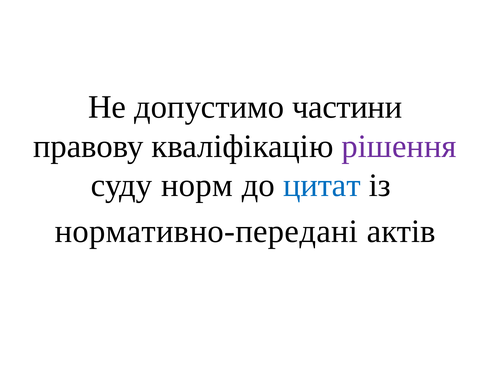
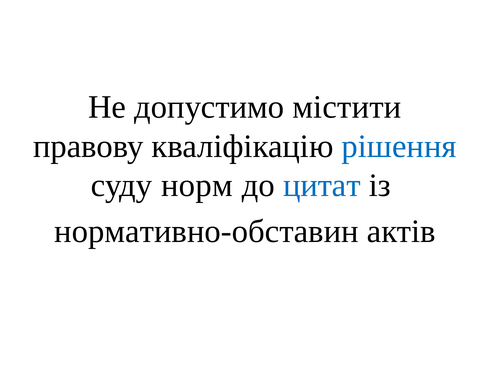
частини: частини -> містити (347, 107)
рішення colour: purple -> blue (399, 146)
нормативно-передані: нормативно-передані -> нормативно-обставин (206, 231)
